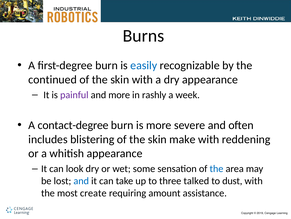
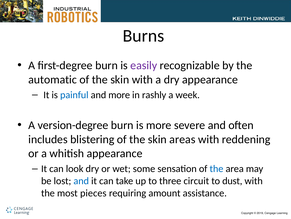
easily colour: blue -> purple (144, 65)
continued: continued -> automatic (53, 79)
painful colour: purple -> blue (74, 95)
contact-degree: contact-degree -> version-degree (73, 125)
make: make -> areas (182, 139)
talked: talked -> circuit (196, 180)
create: create -> pieces (93, 192)
